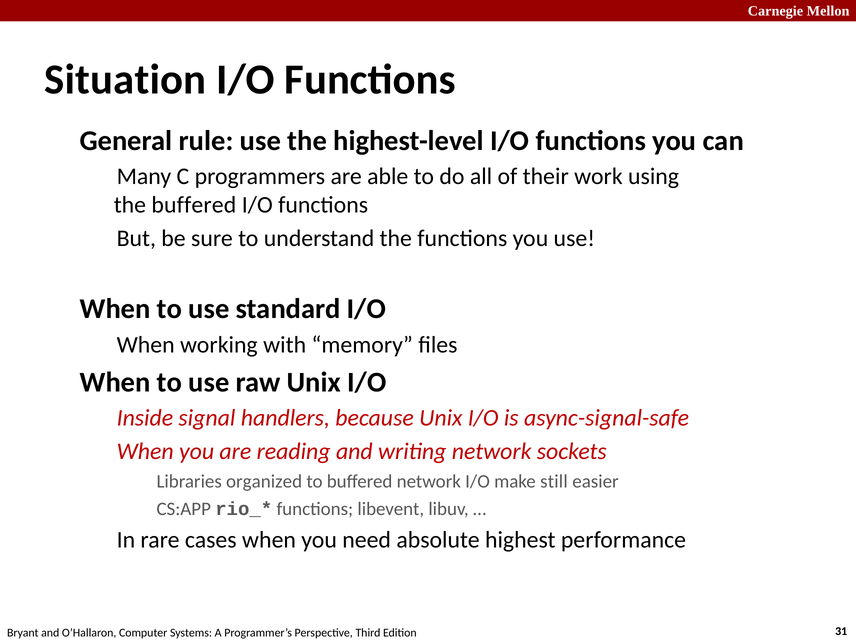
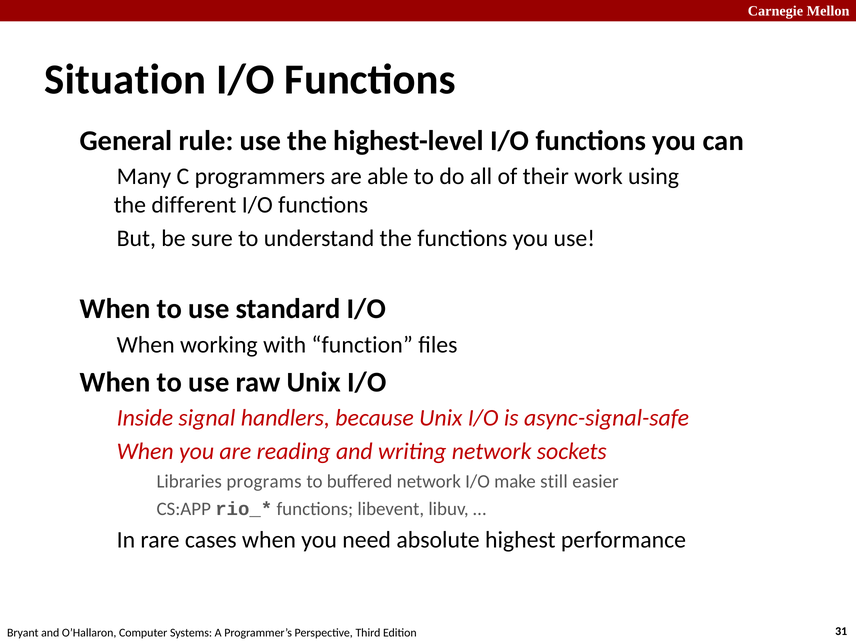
the buffered: buffered -> different (194, 205)
memory: memory -> function (362, 345)
organized: organized -> programs (264, 481)
